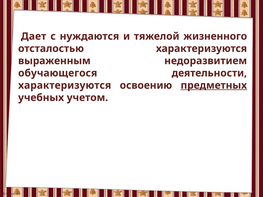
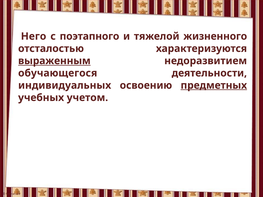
Дает: Дает -> Него (34, 36)
нуждаются: нуждаются -> поэтапного (89, 36)
выраженным underline: none -> present (54, 61)
характеризуются: характеризуются -> индивидуальных (65, 85)
